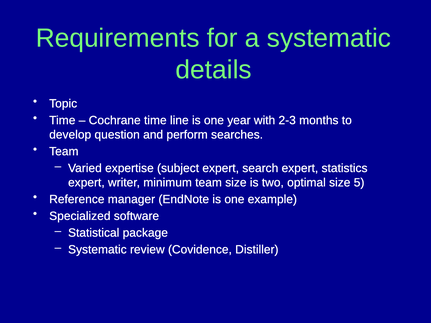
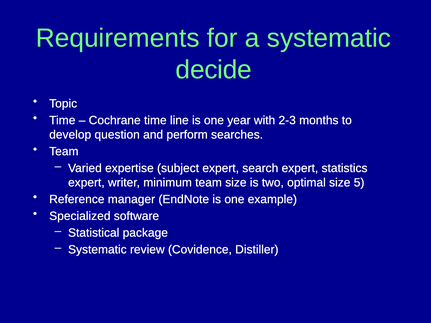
details: details -> decide (214, 70)
